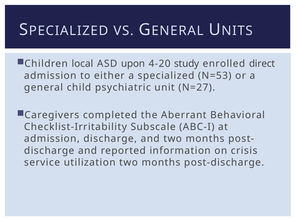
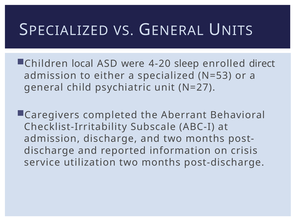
upon: upon -> were (133, 64)
study: study -> sleep (187, 64)
